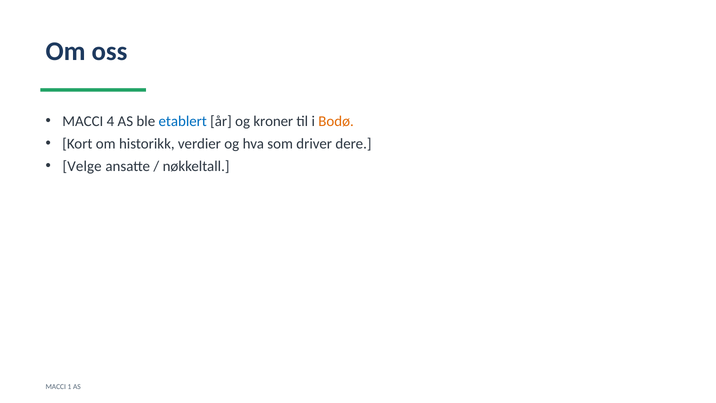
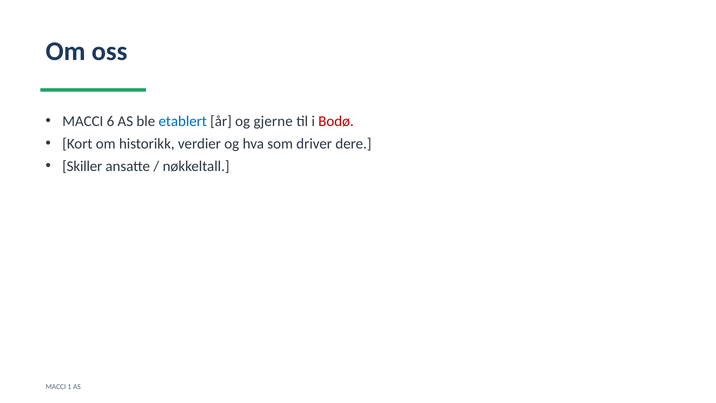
4: 4 -> 6 (110, 121)
kroner: kroner -> gjerne (273, 121)
Bodø colour: orange -> red (336, 121)
Velge: Velge -> Skiller (82, 166)
